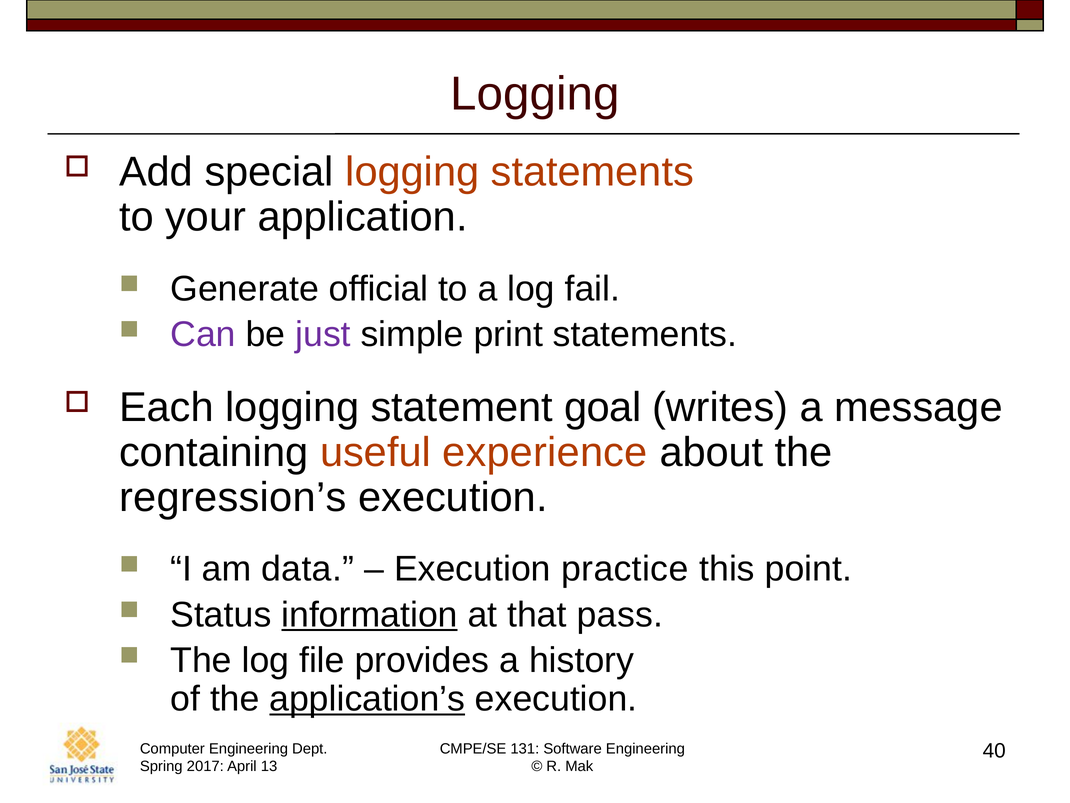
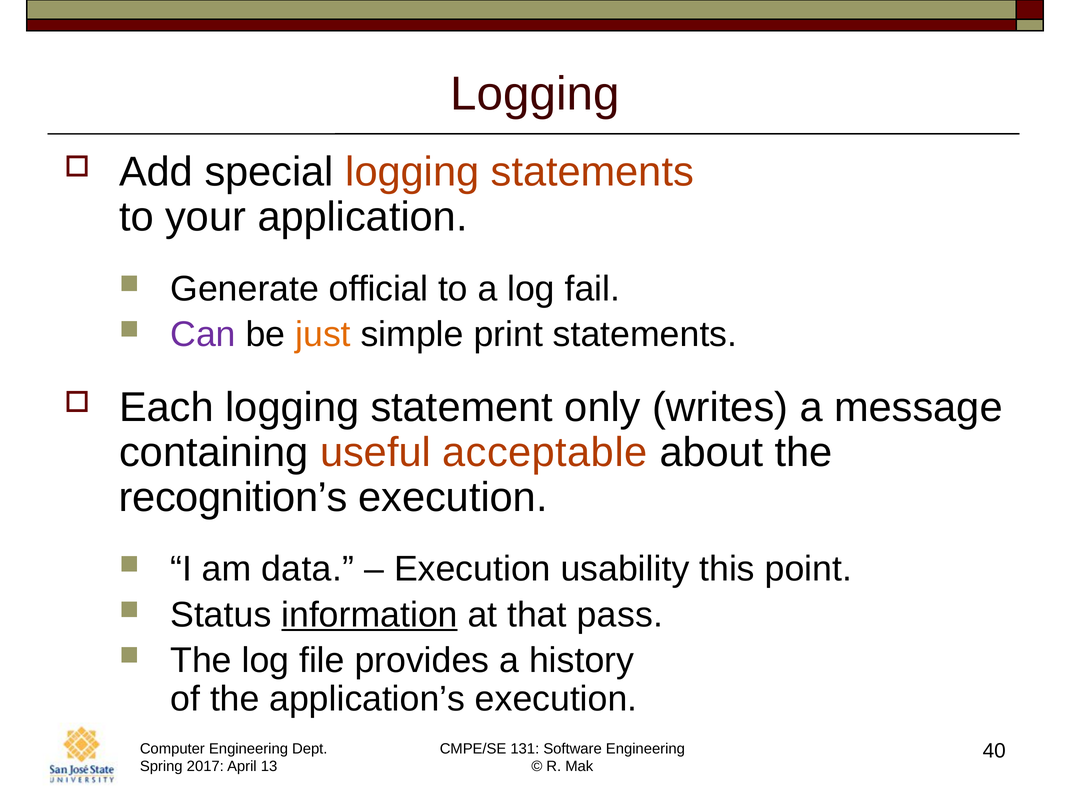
just colour: purple -> orange (323, 334)
goal: goal -> only (603, 407)
experience: experience -> acceptable (545, 452)
regression’s: regression’s -> recognition’s (233, 497)
practice: practice -> usability (625, 569)
application’s underline: present -> none (367, 699)
